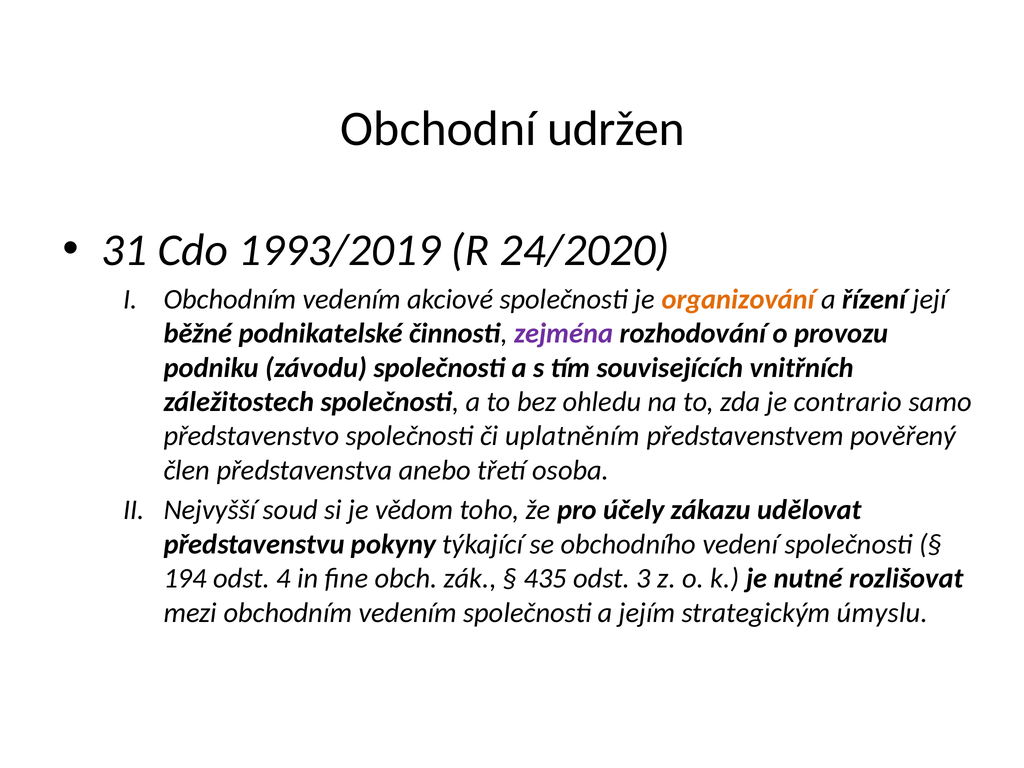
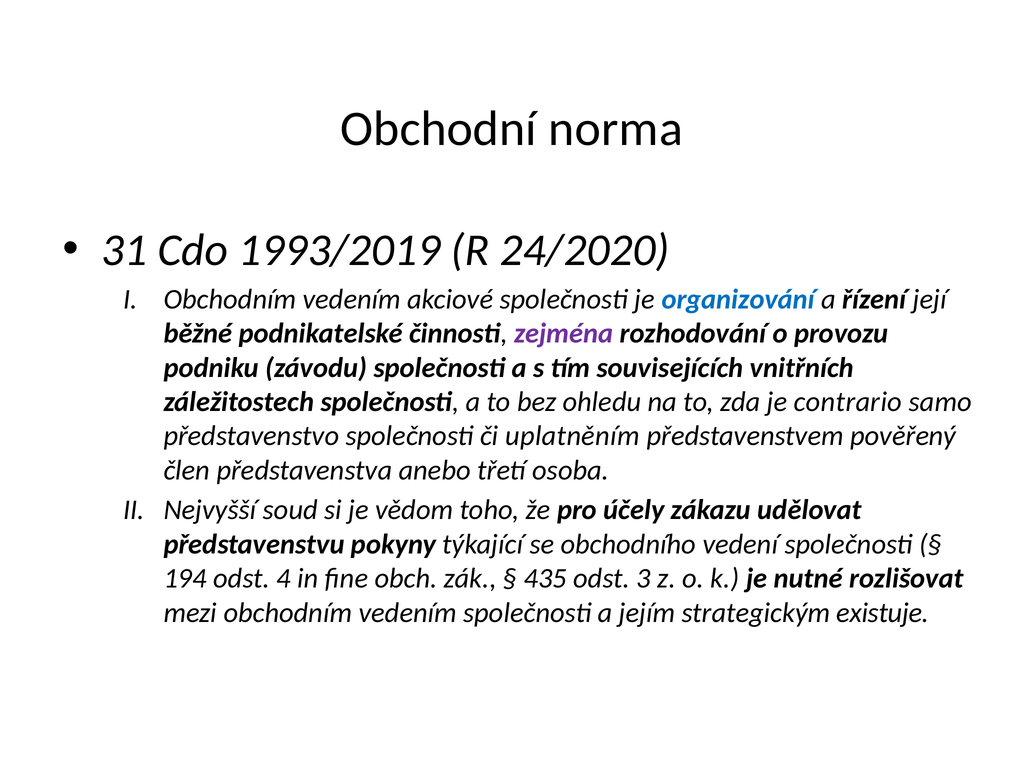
udržen: udržen -> norma (615, 129)
organizování colour: orange -> blue (738, 299)
úmyslu: úmyslu -> existuje (883, 613)
